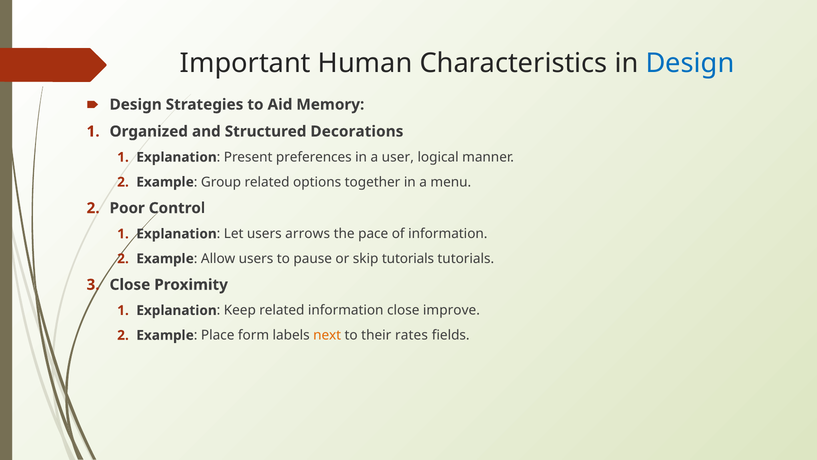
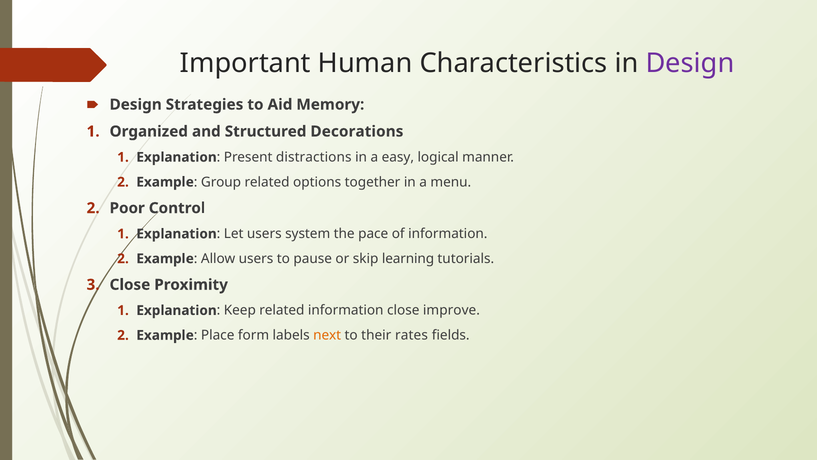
Design colour: blue -> purple (690, 63)
preferences: preferences -> distractions (314, 157)
user: user -> easy (398, 157)
arrows: arrows -> system (308, 234)
skip tutorials: tutorials -> learning (408, 258)
